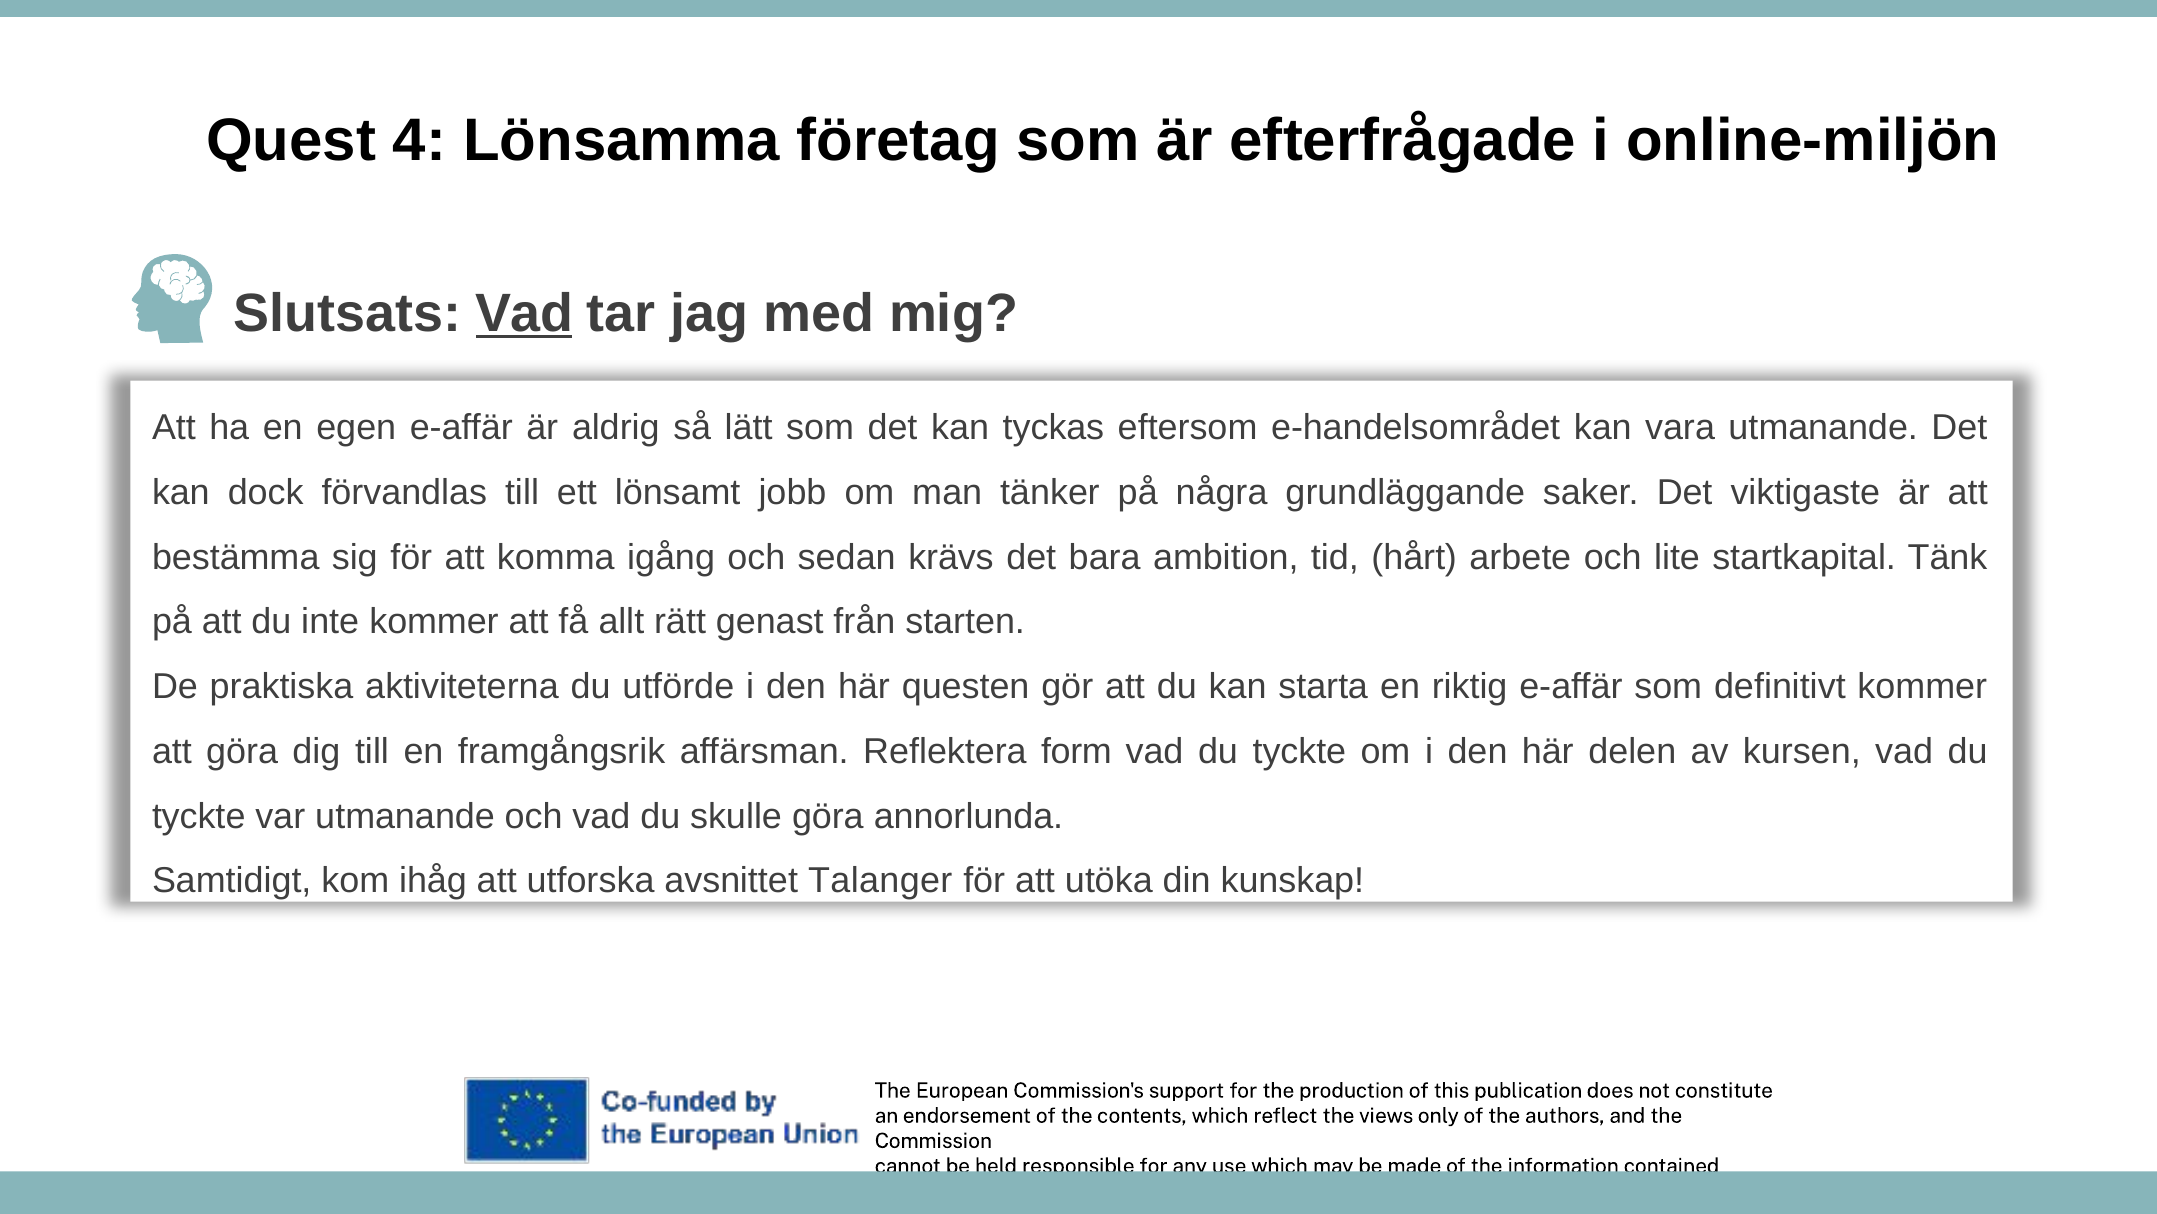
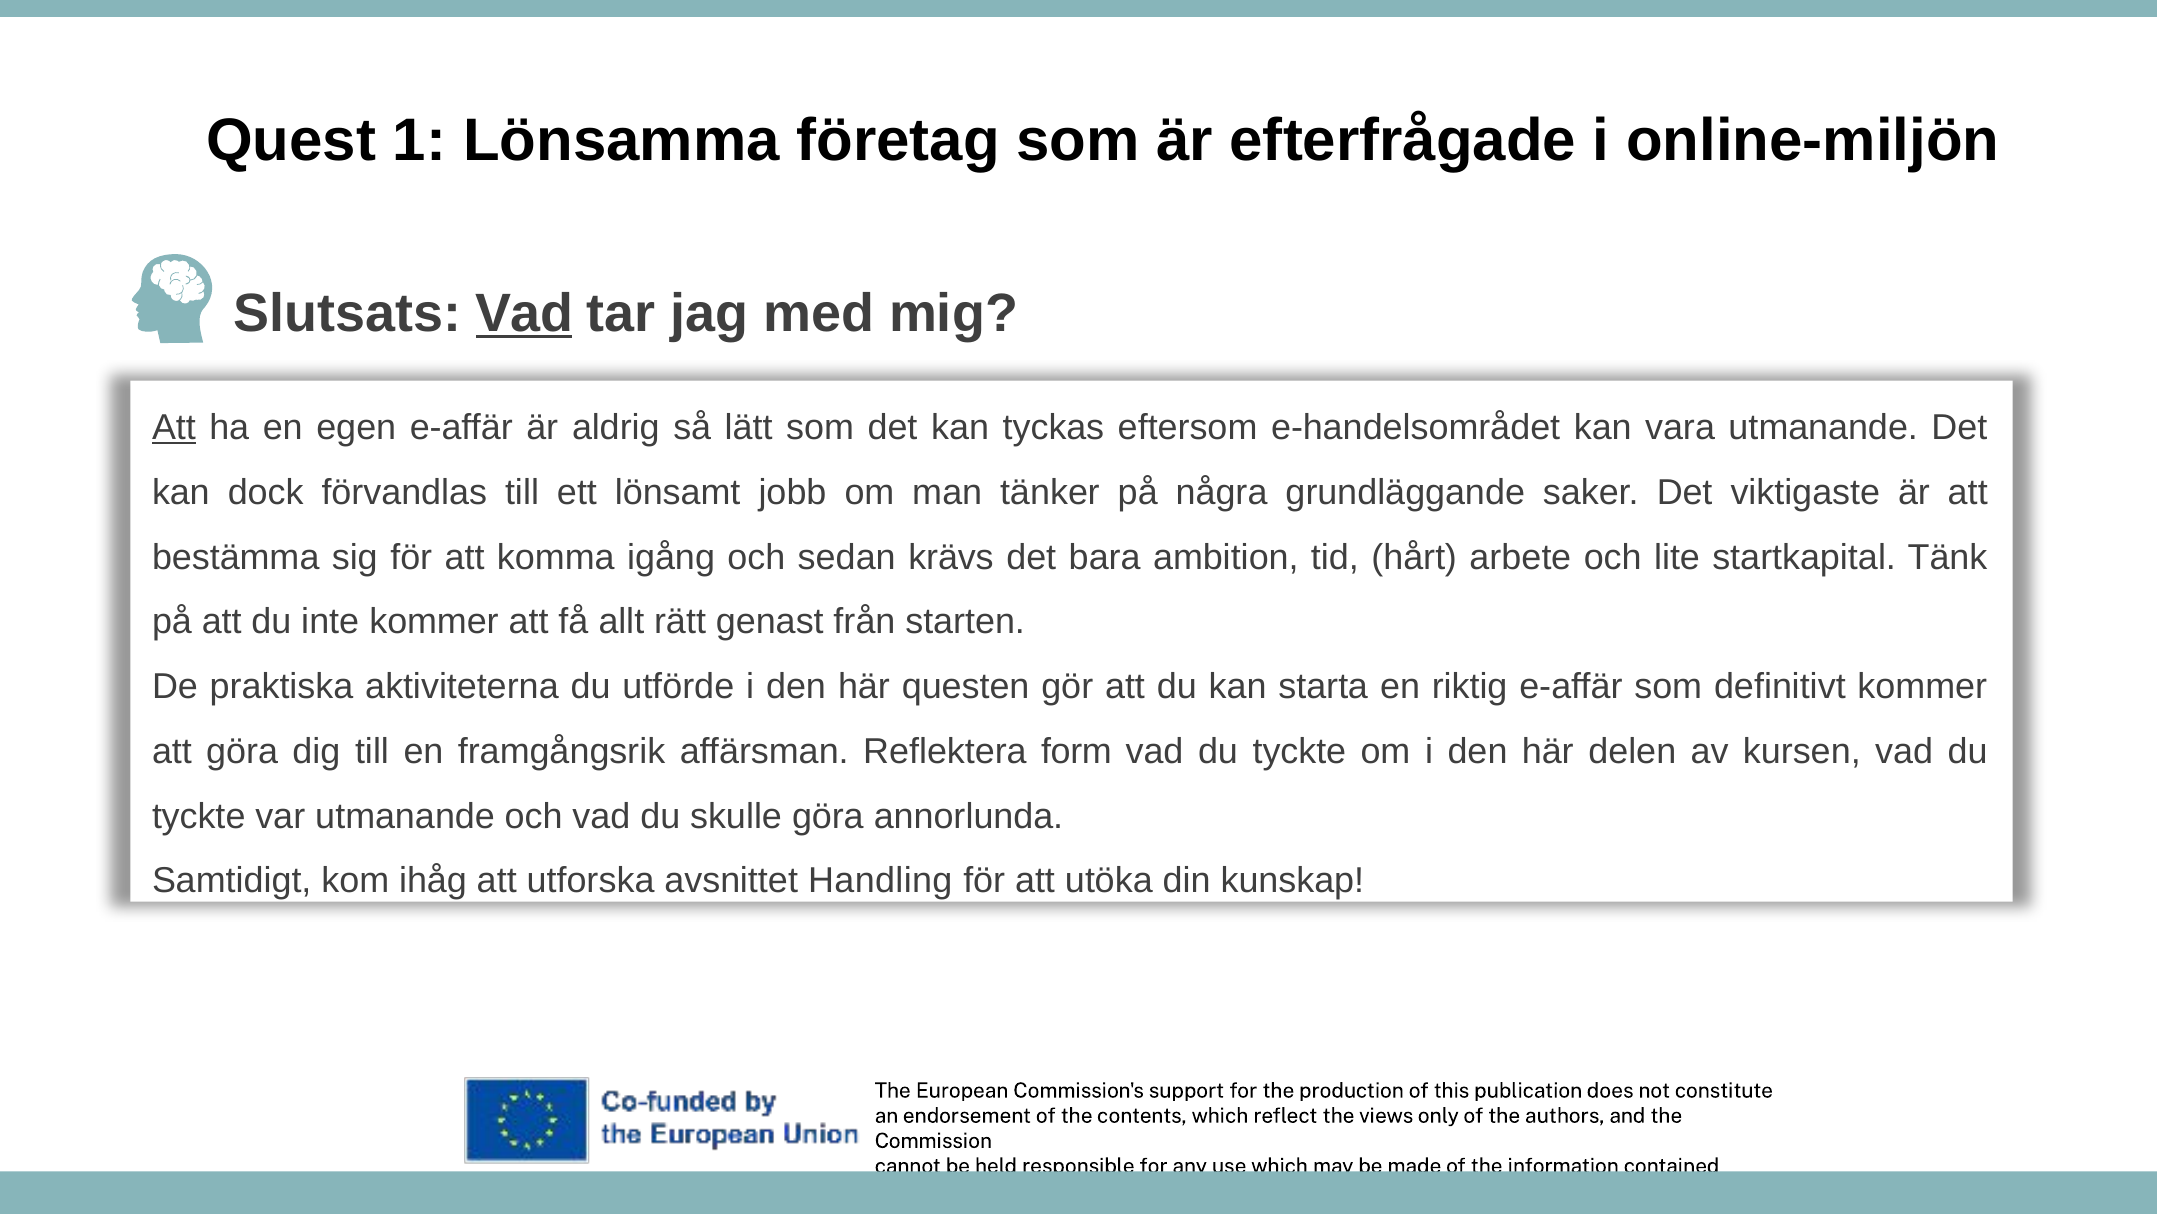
4: 4 -> 1 (420, 141)
Att underline: none -> present (174, 428)
Talanger: Talanger -> Handling (880, 881)
